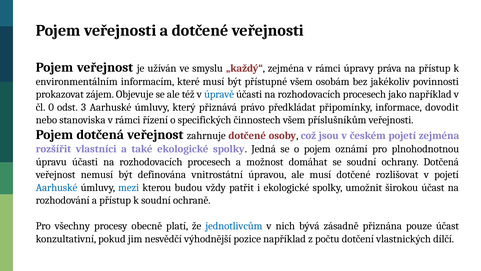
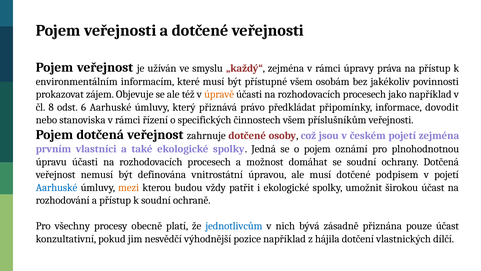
úpravě colour: blue -> orange (219, 94)
0: 0 -> 8 (51, 107)
3: 3 -> 6 (84, 107)
rozšířit: rozšířit -> prvním (53, 149)
rozlišovat: rozlišovat -> podpisem (397, 174)
mezi colour: blue -> orange (129, 187)
počtu: počtu -> hájila (327, 238)
